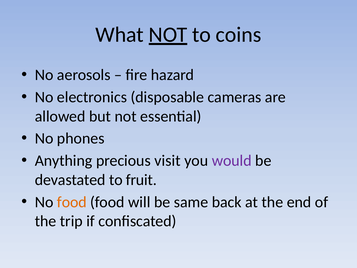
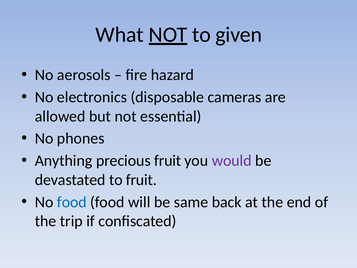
coins: coins -> given (239, 35)
precious visit: visit -> fruit (168, 161)
food colour: orange -> blue (72, 202)
